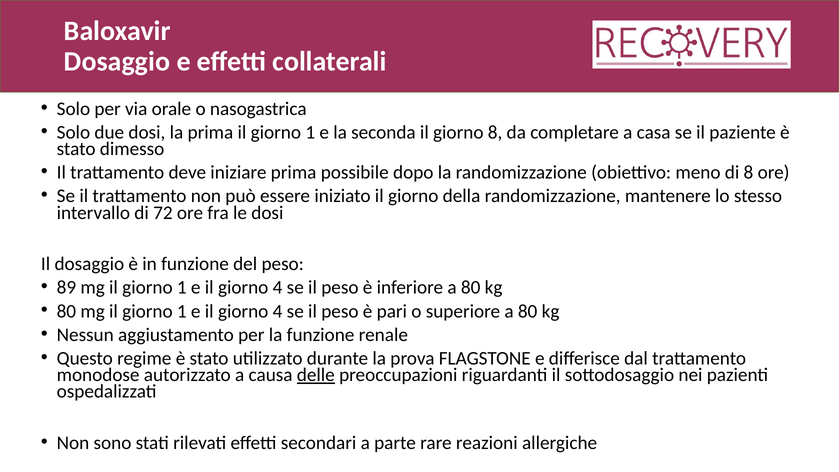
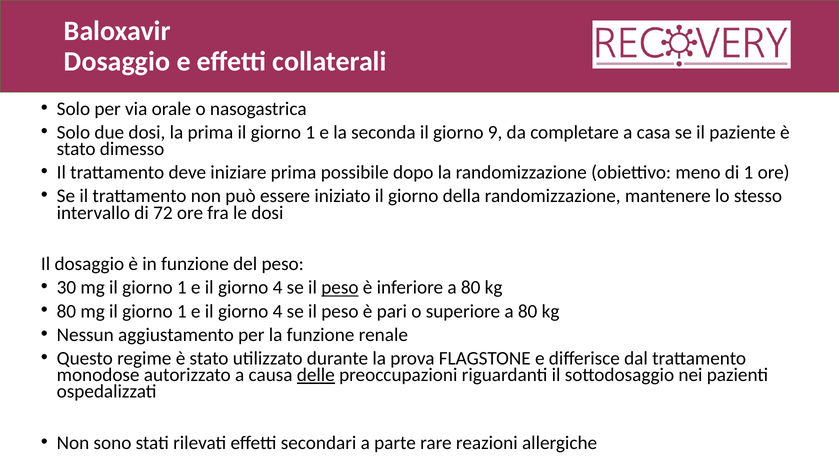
giorno 8: 8 -> 9 (495, 132)
di 8: 8 -> 1 (748, 172)
89: 89 -> 30 (66, 288)
peso underline: none -> present (340, 288)
